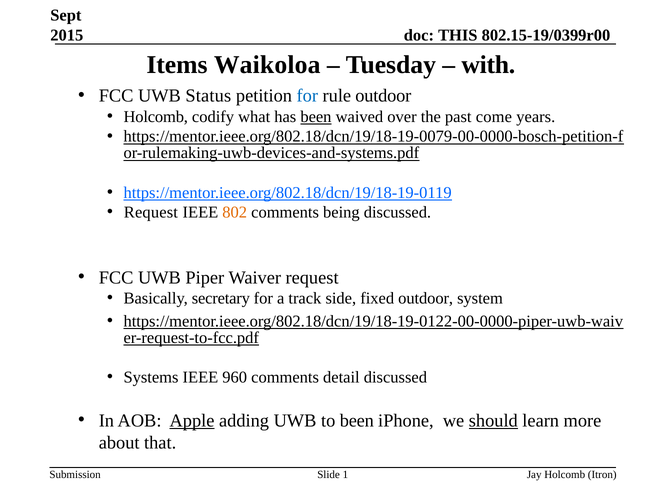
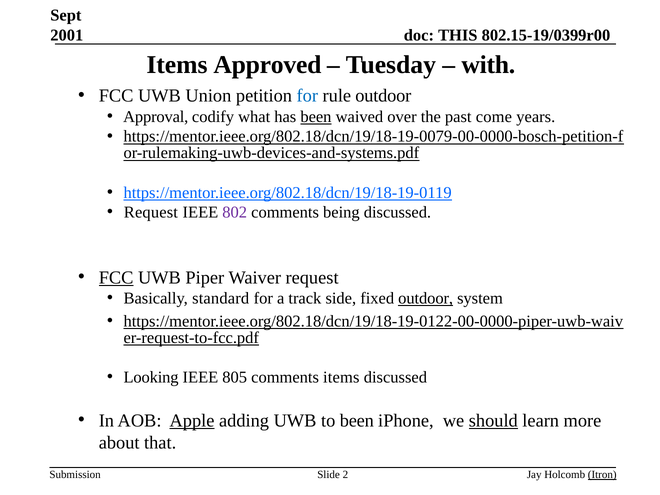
2015: 2015 -> 2001 (67, 35)
Waikoloa: Waikoloa -> Approved (267, 65)
Status: Status -> Union (208, 96)
Holcomb: Holcomb -> Approval (156, 117)
802 colour: orange -> purple (235, 212)
FCC underline: none -> present (116, 277)
secretary: secretary -> standard (221, 298)
outdoor underline: none -> present (426, 298)
Systems: Systems -> Looking (151, 377)
960: 960 -> 805 (235, 377)
comments detail: detail -> items (341, 377)
Itron underline: none -> present (602, 475)
1: 1 -> 2 (345, 475)
